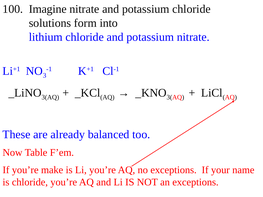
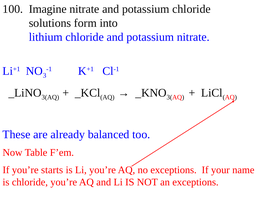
make: make -> starts (52, 170)
